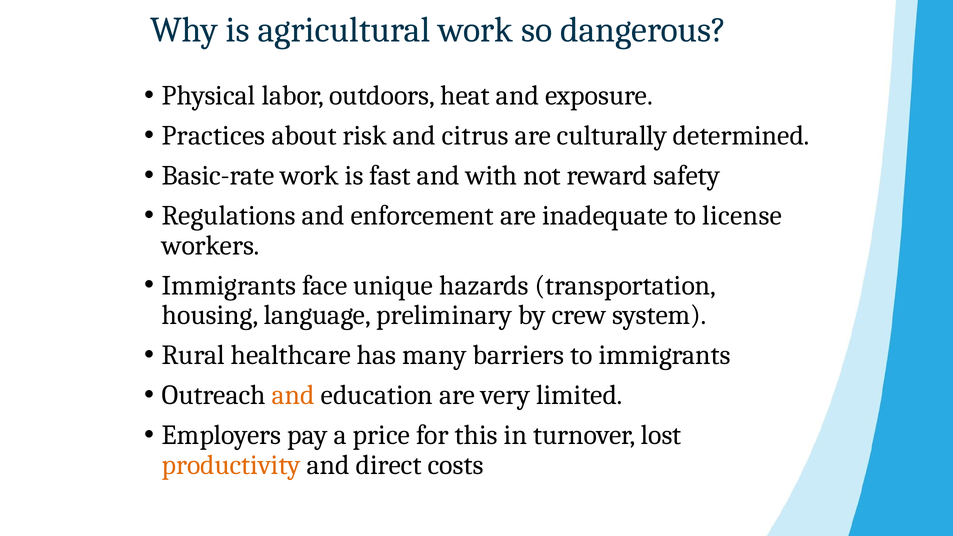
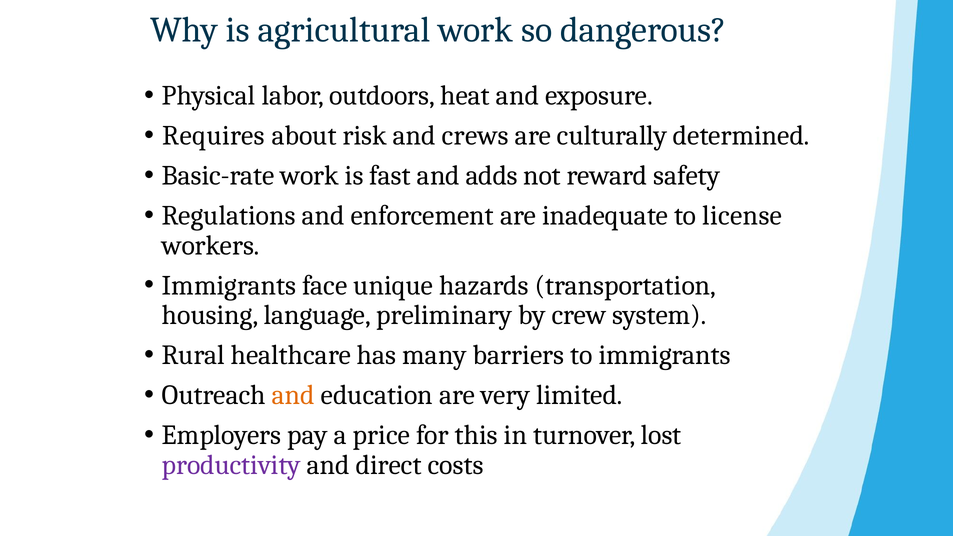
Practices: Practices -> Requires (214, 136)
citrus: citrus -> crews (475, 136)
with: with -> adds (492, 176)
productivity colour: orange -> purple (231, 465)
